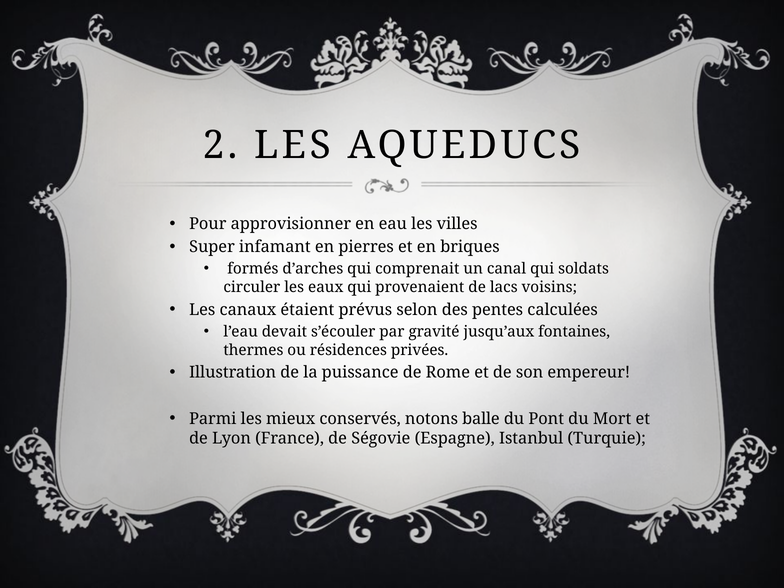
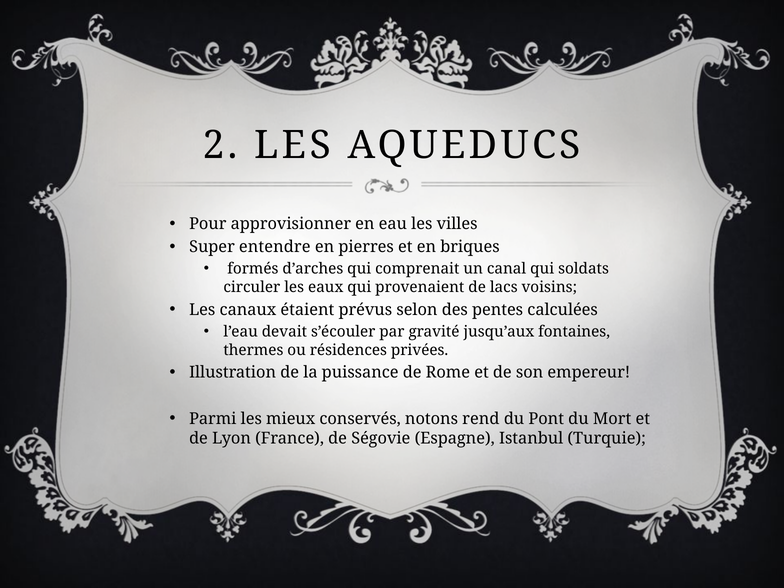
infamant: infamant -> entendre (275, 247)
balle: balle -> rend (481, 419)
